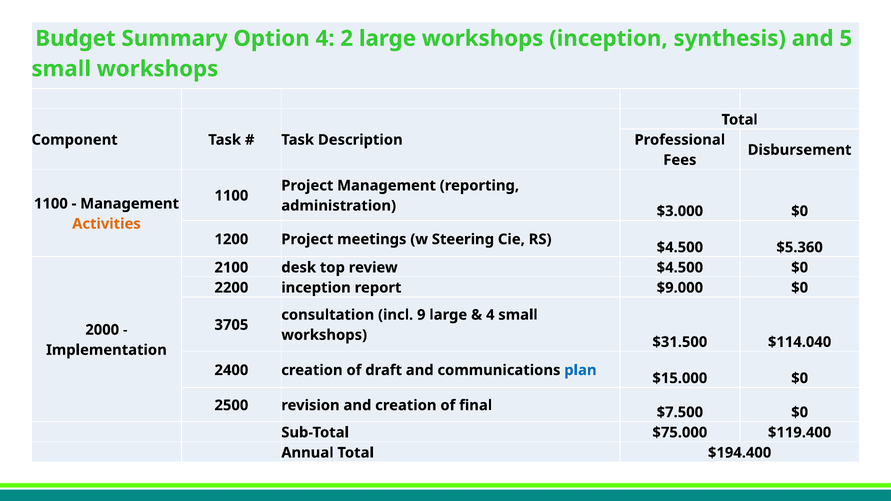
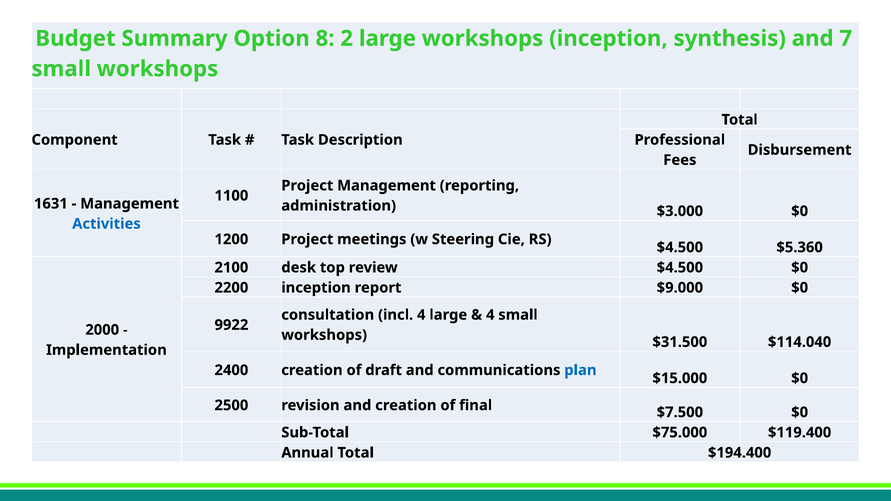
Option 4: 4 -> 8 (325, 39)
5: 5 -> 7 (846, 39)
1100: 1100 -> 1631 (51, 204)
Activities colour: orange -> blue (106, 224)
incl 9: 9 -> 4 (421, 315)
3705: 3705 -> 9922 (231, 325)
